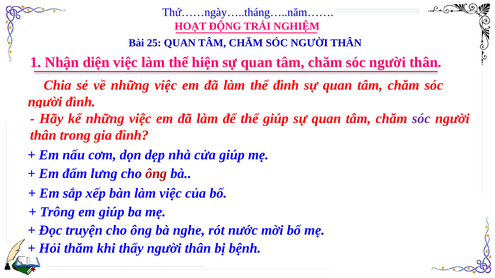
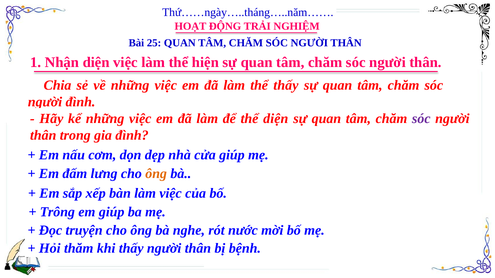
thể đình: đình -> thấy (286, 85)
thể giúp: giúp -> diện (276, 119)
ông colour: red -> orange (156, 174)
